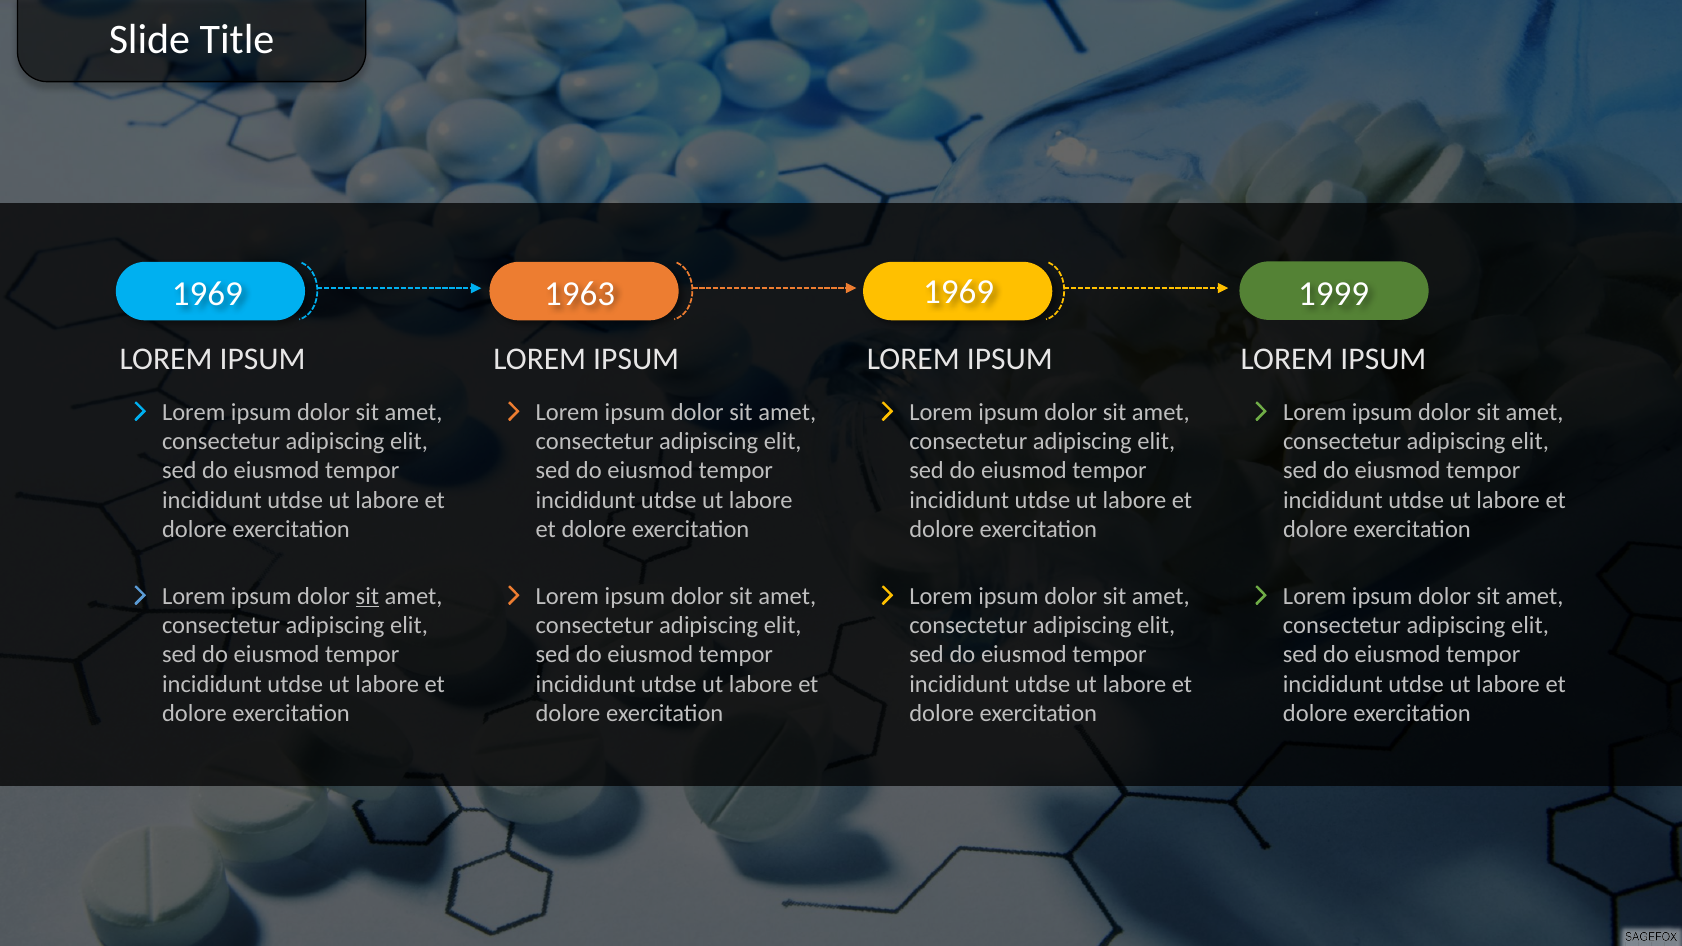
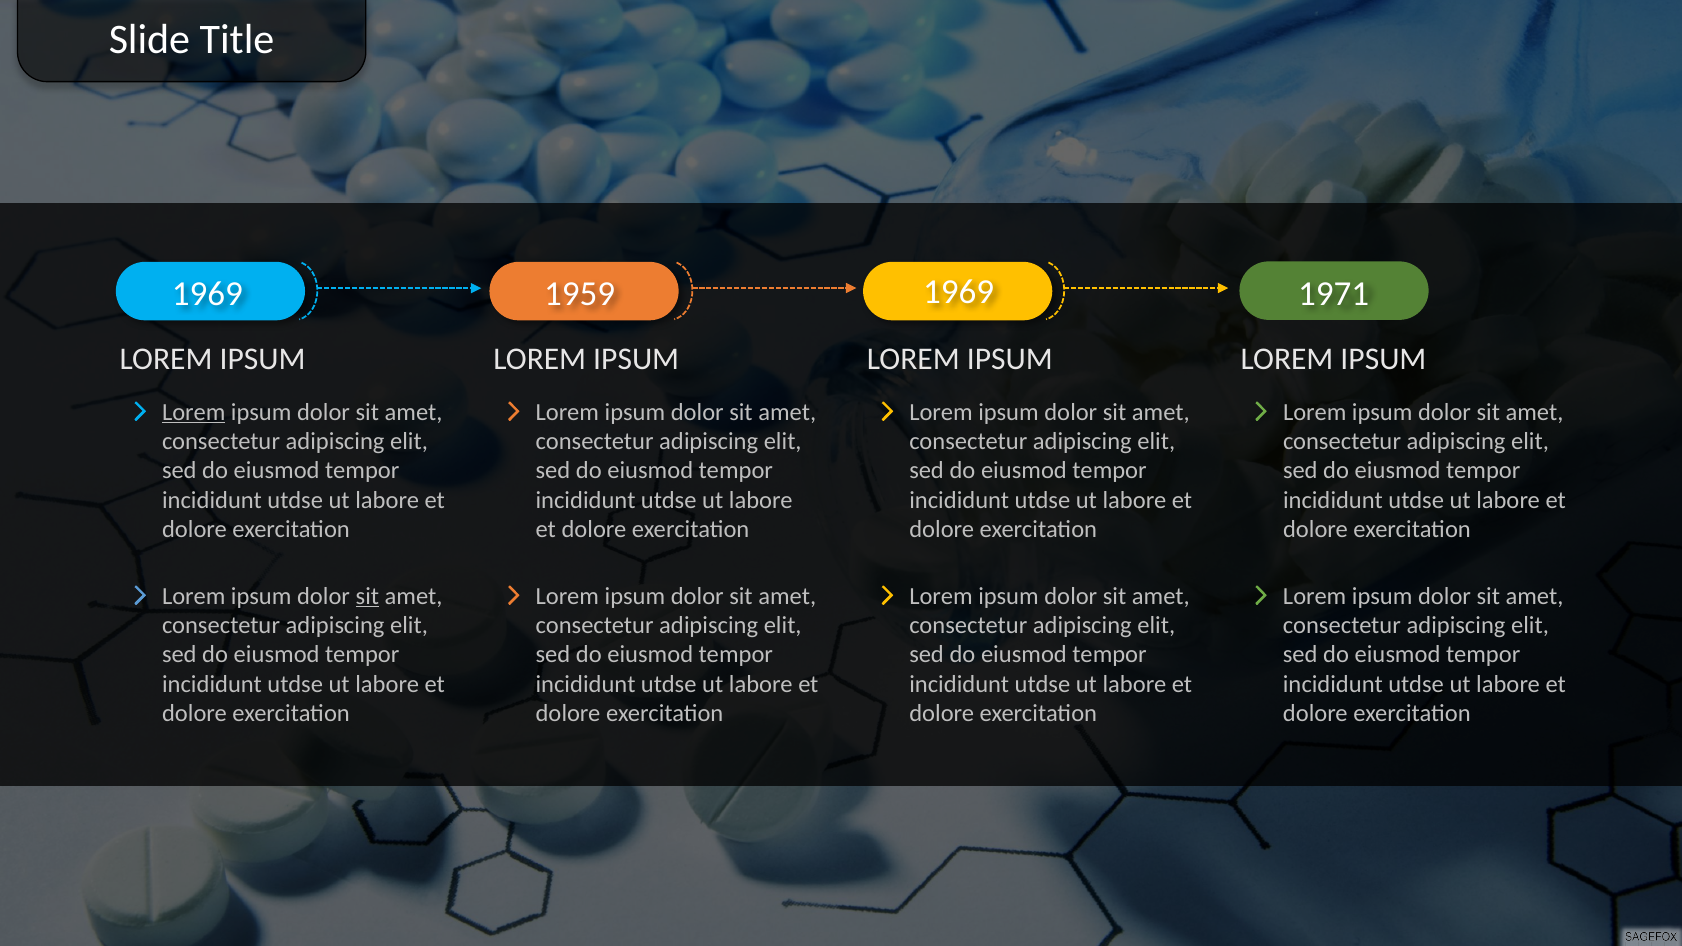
1963: 1963 -> 1959 (580, 294)
1999: 1999 -> 1971 (1334, 294)
Lorem underline: none -> present (194, 412)
